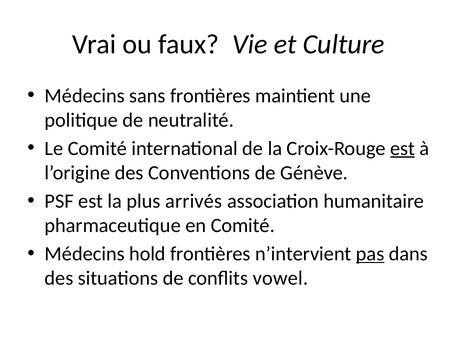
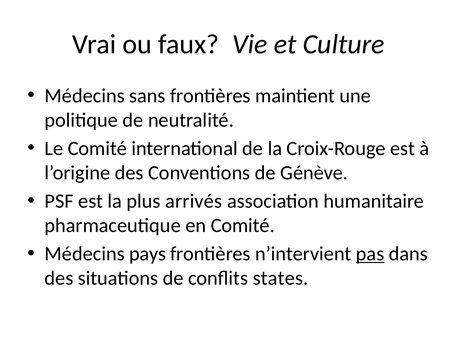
est underline: present -> none (403, 149)
hold: hold -> pays (147, 254)
vowel: vowel -> states (281, 279)
